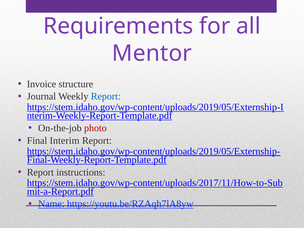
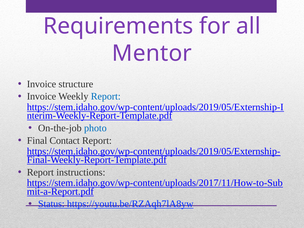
Journal: Journal -> Invoice (42, 96)
photo colour: red -> blue (95, 128)
Interim: Interim -> Contact (65, 141)
Name: Name -> Status (51, 204)
